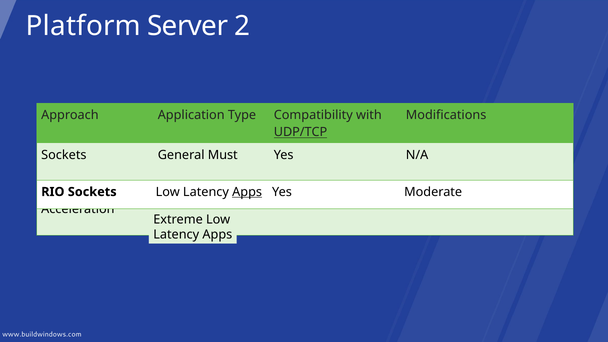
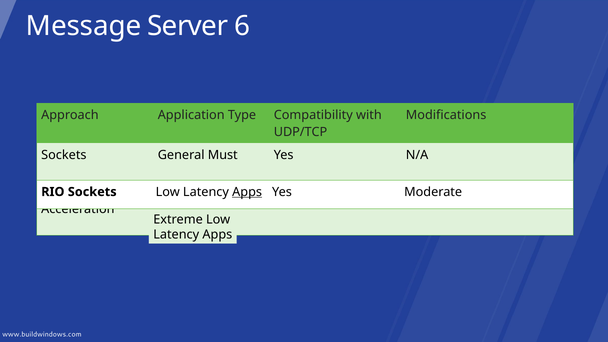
Platform: Platform -> Message (84, 26)
2: 2 -> 6 (242, 26)
UDP/TCP underline: present -> none (301, 132)
